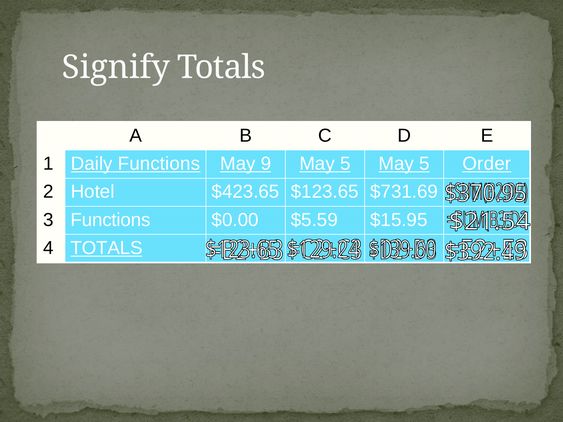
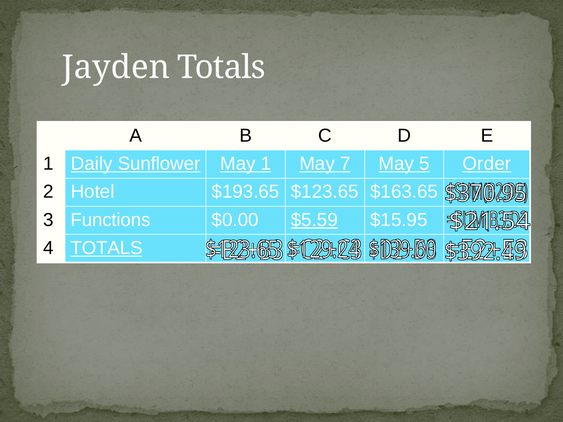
Signify: Signify -> Jayden (116, 67)
Daily Functions: Functions -> Sunflower (159, 164)
May 9: 9 -> 1 (266, 164)
5: 5 -> 7 (345, 164)
$423.65: $423.65 -> $193.65 (246, 192)
$731.69: $731.69 -> $163.65 (404, 192)
$5.59 underline: none -> present (314, 220)
